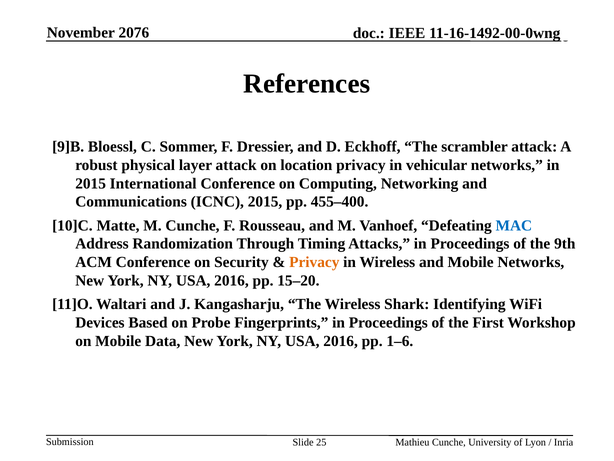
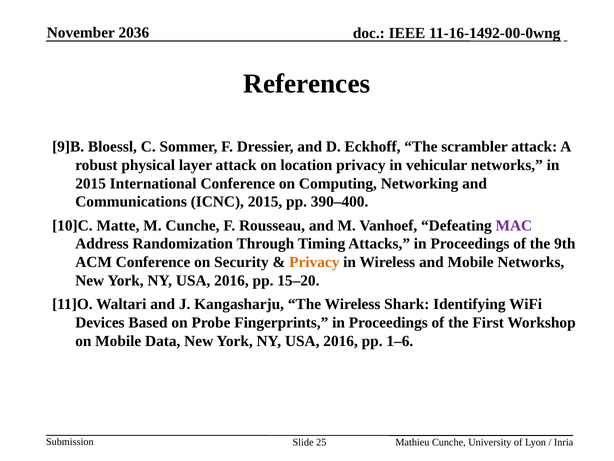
2076: 2076 -> 2036 (134, 33)
455–400: 455–400 -> 390–400 (340, 202)
MAC colour: blue -> purple (514, 225)
